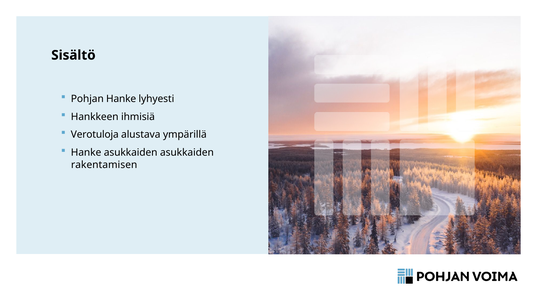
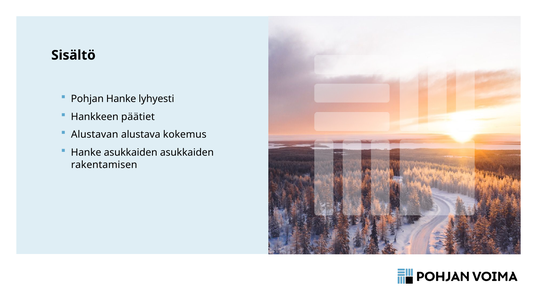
ihmisiä: ihmisiä -> päätiet (138, 117)
Verotuloja: Verotuloja -> Alustavan (95, 135)
ympärillä: ympärillä -> kokemus (185, 135)
